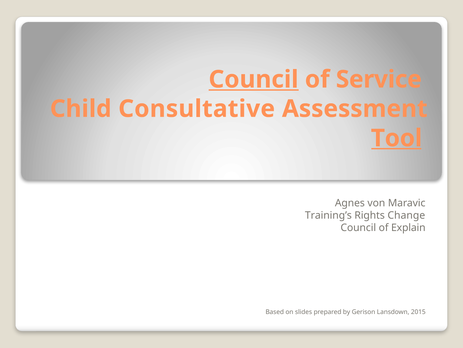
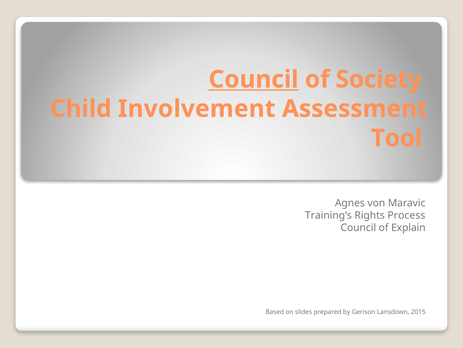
Service: Service -> Society (379, 79)
Consultative: Consultative -> Involvement (197, 109)
Tool underline: present -> none (396, 138)
Change: Change -> Process (406, 215)
